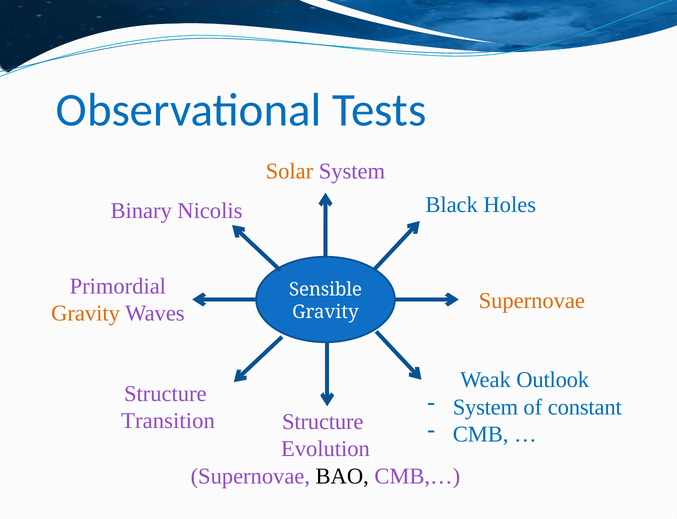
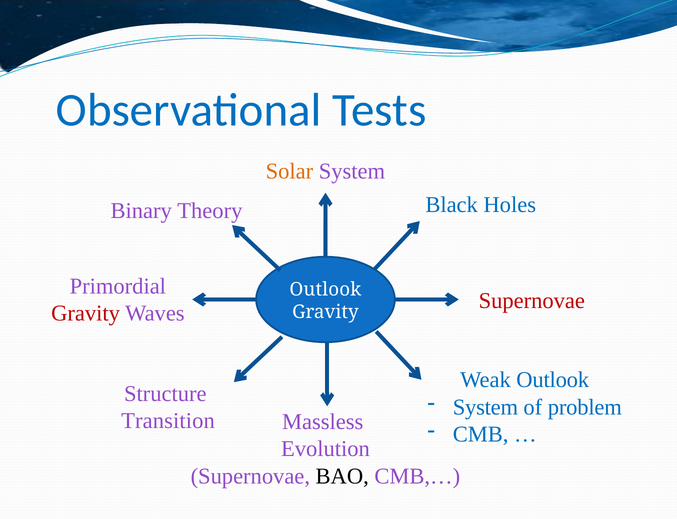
Nicolis: Nicolis -> Theory (210, 211)
Sensible: Sensible -> Outlook (325, 289)
Supernovae colour: orange -> red (532, 300)
Gravity colour: orange -> red (86, 313)
constant: constant -> problem (585, 407)
Structure: Structure -> Massless (323, 421)
